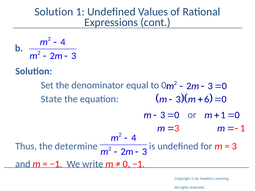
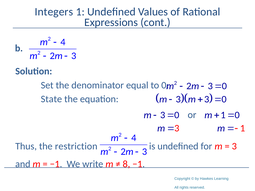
Solution: Solution -> Integers (54, 12)
3 6: 6 -> 3 (207, 99)
determine: determine -> restriction (76, 146)
0: 0 -> 8 (126, 164)
